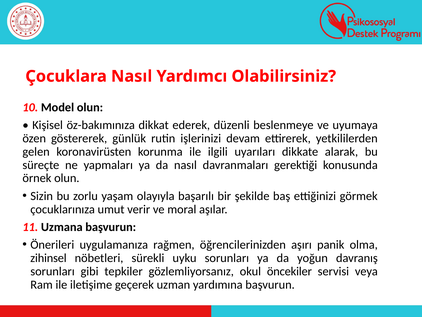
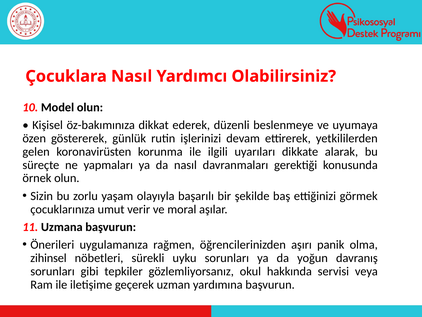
öncekiler: öncekiler -> hakkında (289, 271)
